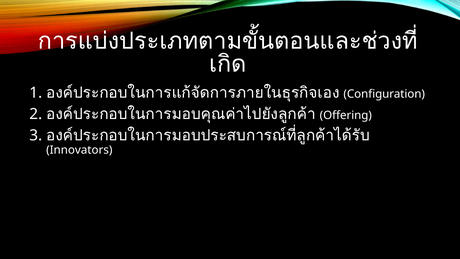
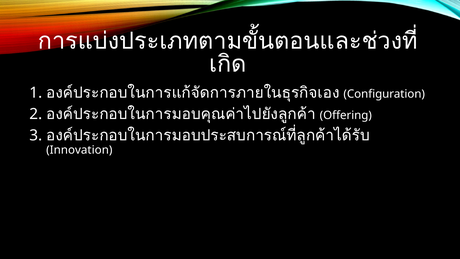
Innovators: Innovators -> Innovation (79, 150)
